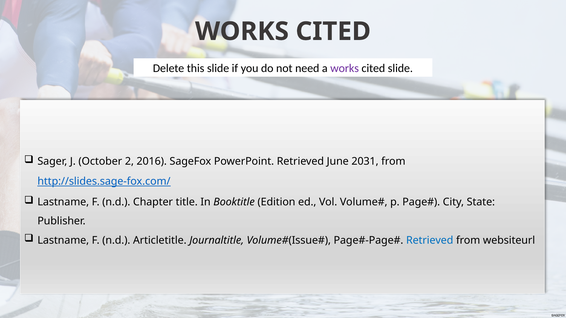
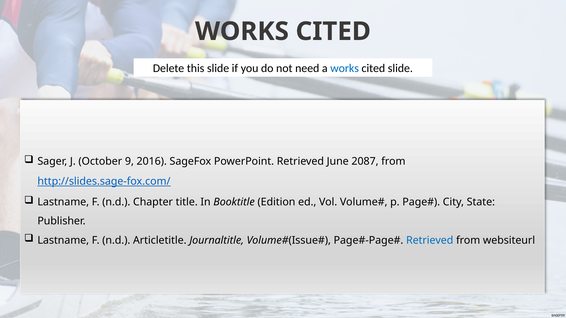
works colour: purple -> blue (345, 68)
2: 2 -> 9 (129, 162)
2031: 2031 -> 2087 (365, 162)
